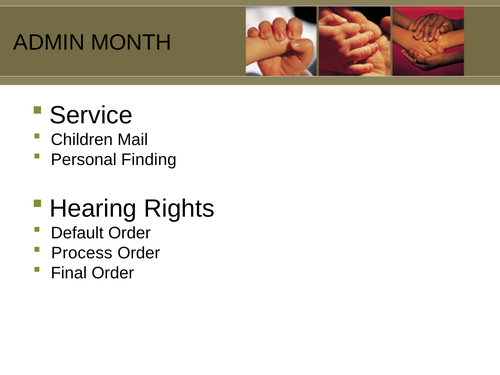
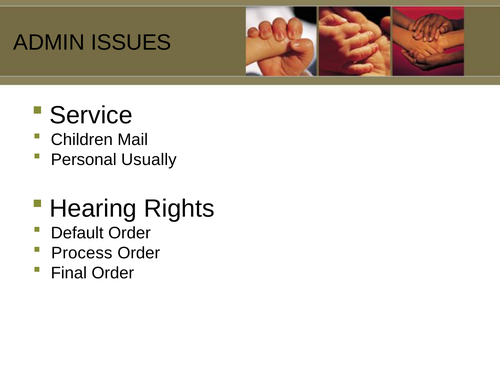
MONTH: MONTH -> ISSUES (131, 42)
Finding: Finding -> Usually (149, 160)
